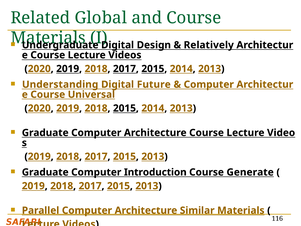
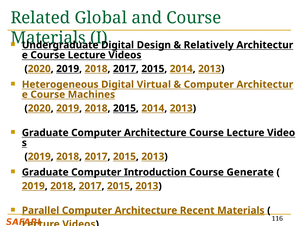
Understanding: Understanding -> Heterogeneous (60, 84)
Future: Future -> Virtual (154, 84)
Universal: Universal -> Machines (91, 94)
Similar: Similar -> Recent (197, 210)
